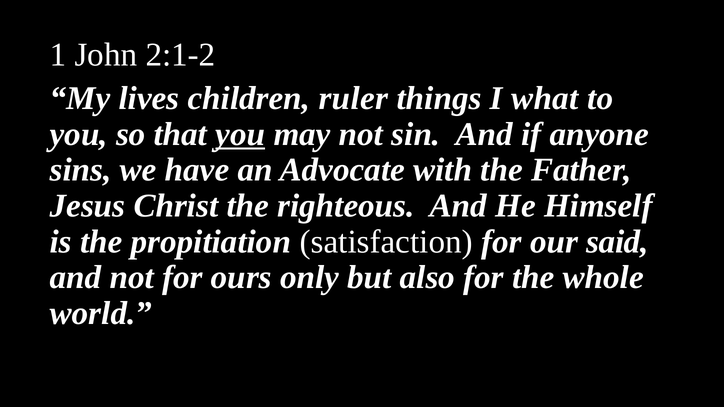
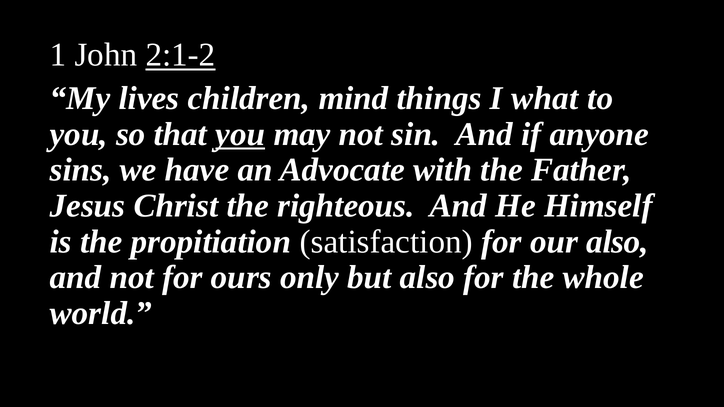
2:1-2 underline: none -> present (181, 55)
ruler: ruler -> mind (353, 98)
our said: said -> also (617, 242)
